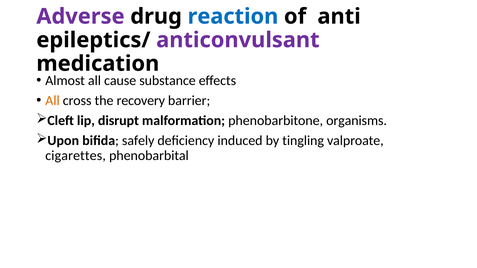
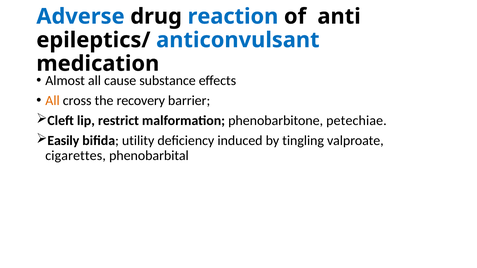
Adverse colour: purple -> blue (80, 16)
anticonvulsant colour: purple -> blue (238, 40)
disrupt: disrupt -> restrict (118, 121)
organisms: organisms -> petechiae (356, 121)
Upon: Upon -> Easily (63, 141)
safely: safely -> utility (138, 141)
